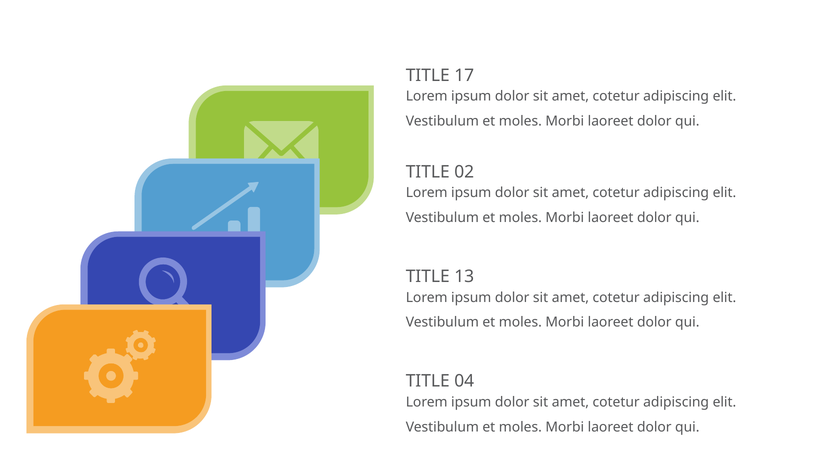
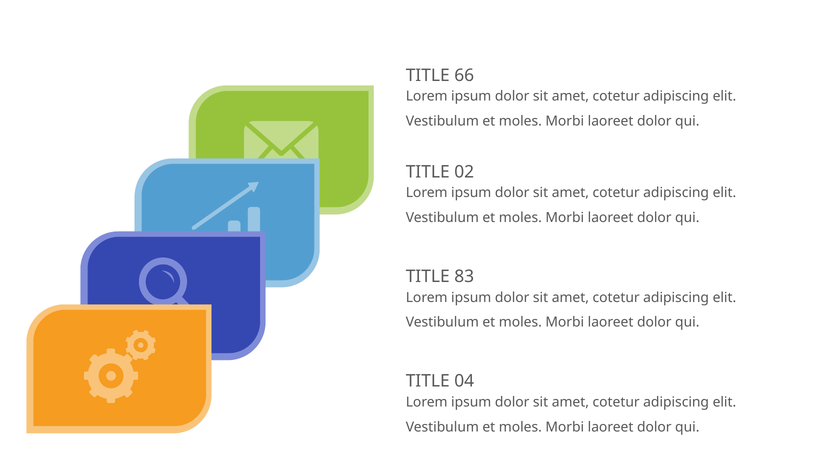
17: 17 -> 66 (464, 76)
13: 13 -> 83 (464, 277)
